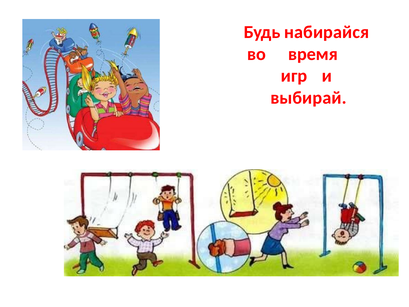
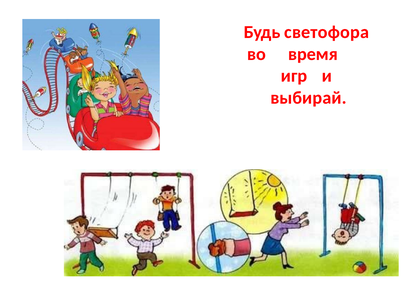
набирайся: набирайся -> светофора (327, 32)
